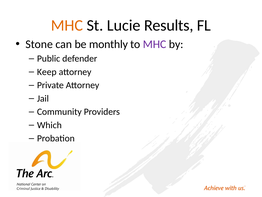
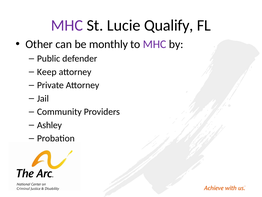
MHC colour: orange -> purple (67, 25)
Results: Results -> Qualify (169, 25)
Stone: Stone -> Other (39, 44)
Which: Which -> Ashley (49, 125)
